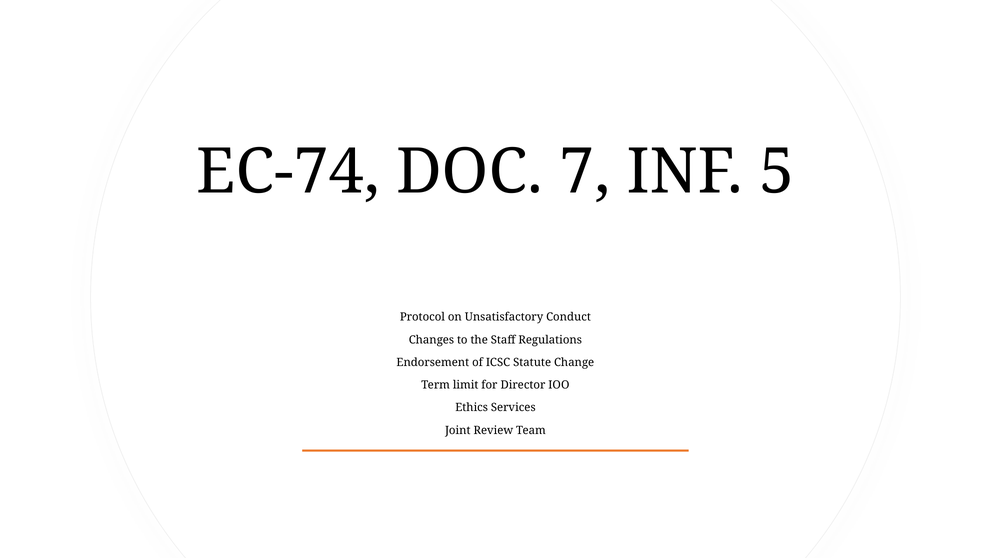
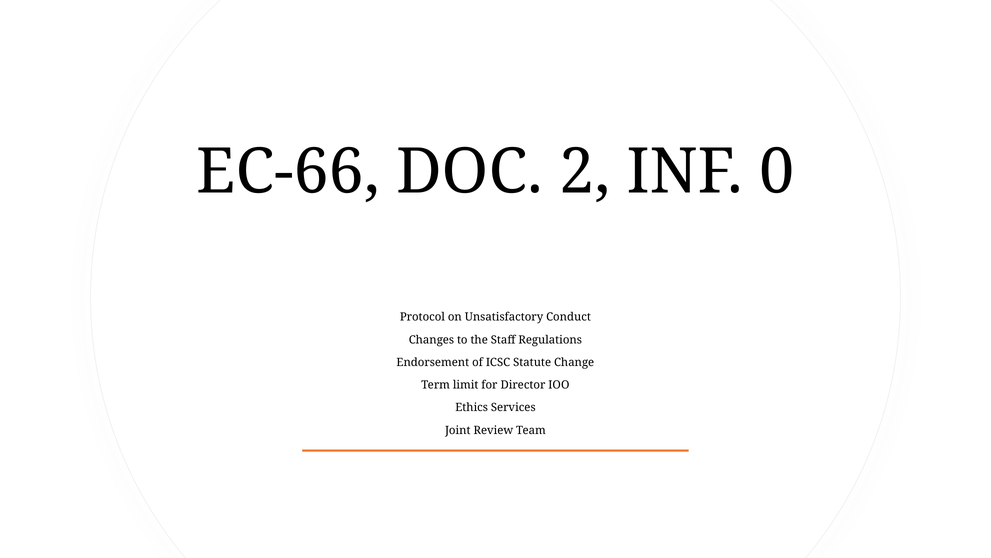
EC-74: EC-74 -> EC-66 (288, 172)
7: 7 -> 2 (585, 172)
5: 5 -> 0 (777, 172)
